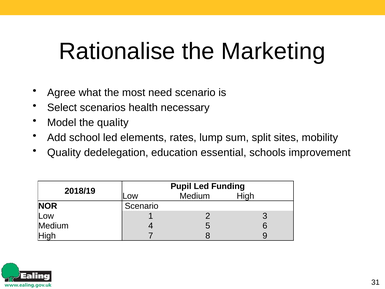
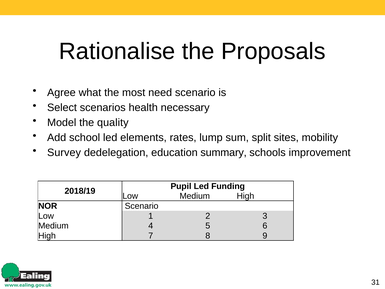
Marketing: Marketing -> Proposals (273, 51)
Quality: Quality -> Survey (64, 152)
essential: essential -> summary (224, 152)
